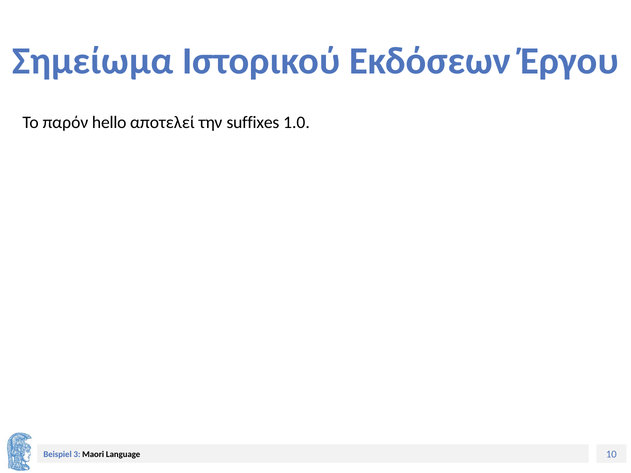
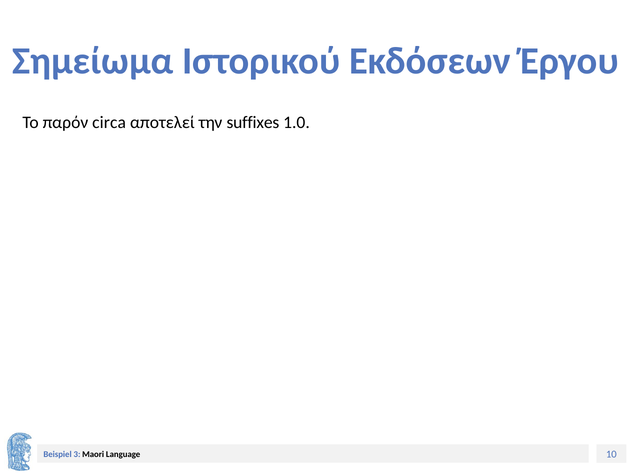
hello: hello -> circa (109, 122)
